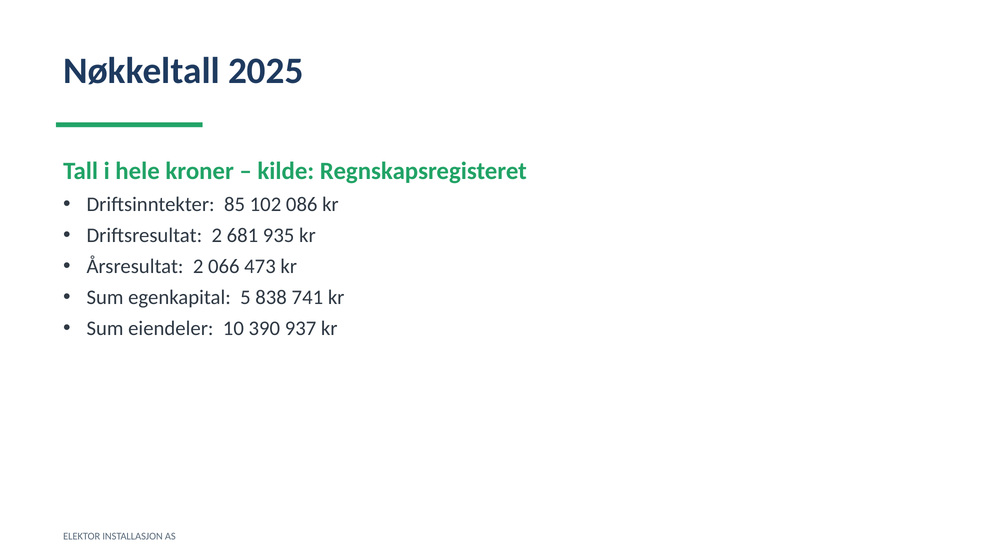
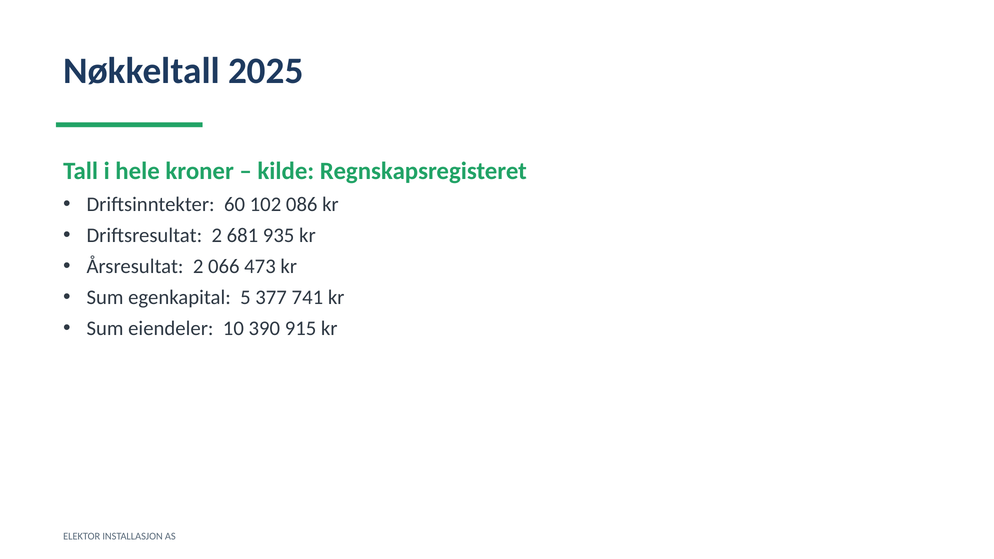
85: 85 -> 60 (235, 204)
838: 838 -> 377 (271, 298)
937: 937 -> 915 (301, 329)
